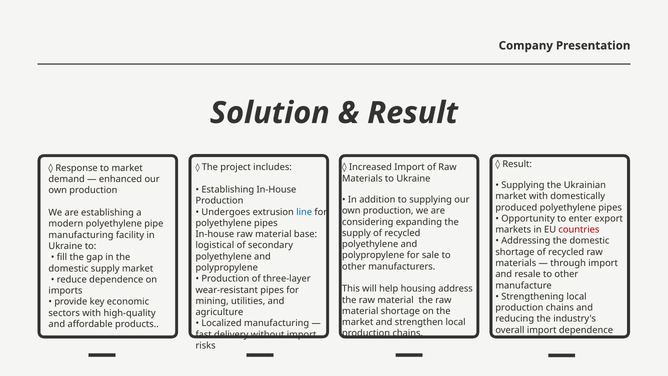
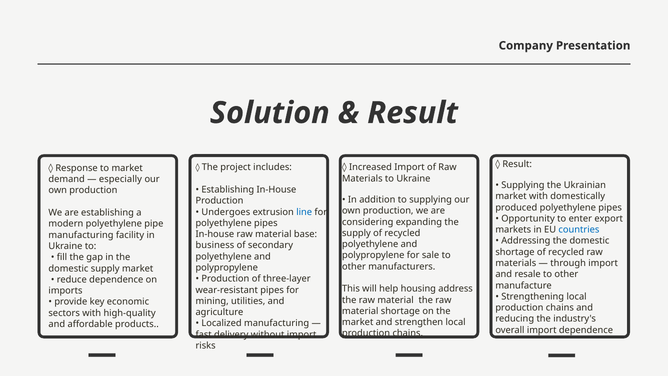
enhanced: enhanced -> especially (120, 179)
countries colour: red -> blue (579, 230)
logistical: logistical -> business (215, 245)
